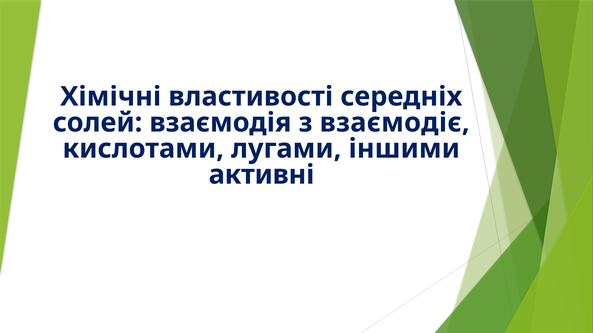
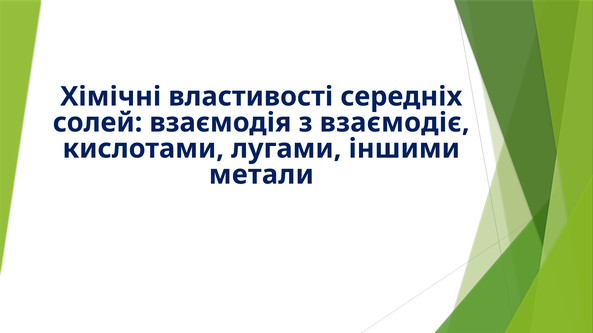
активні: активні -> метали (261, 175)
